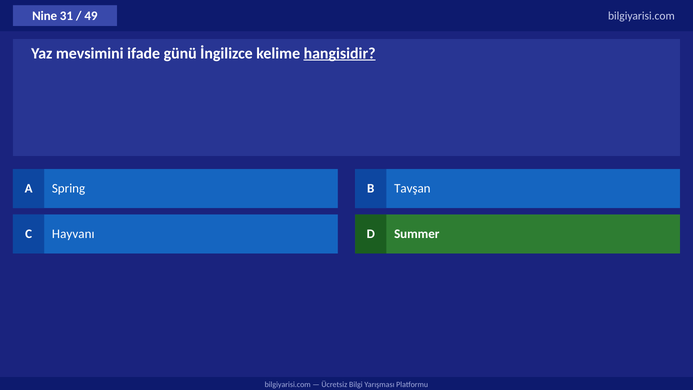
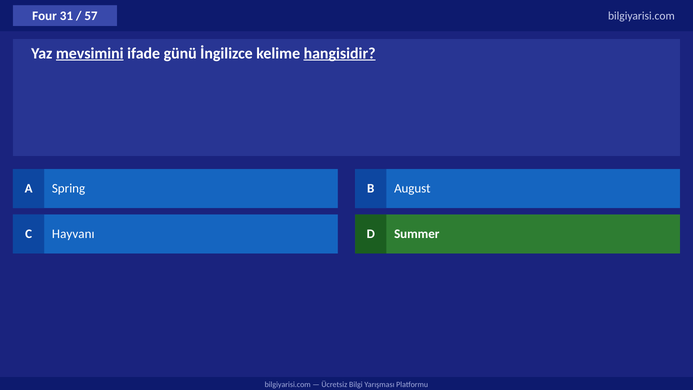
Nine: Nine -> Four (45, 16)
49: 49 -> 57 (91, 16)
mevsimini underline: none -> present (90, 53)
Tavşan: Tavşan -> August (412, 189)
